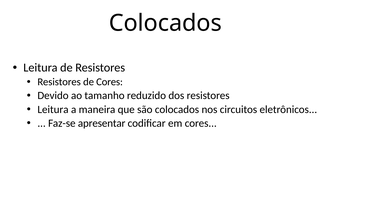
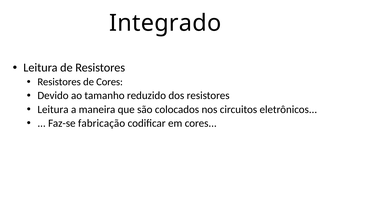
Colocados: Colocados -> Integrado (165, 23)
apresentar: apresentar -> fabricação (102, 123)
